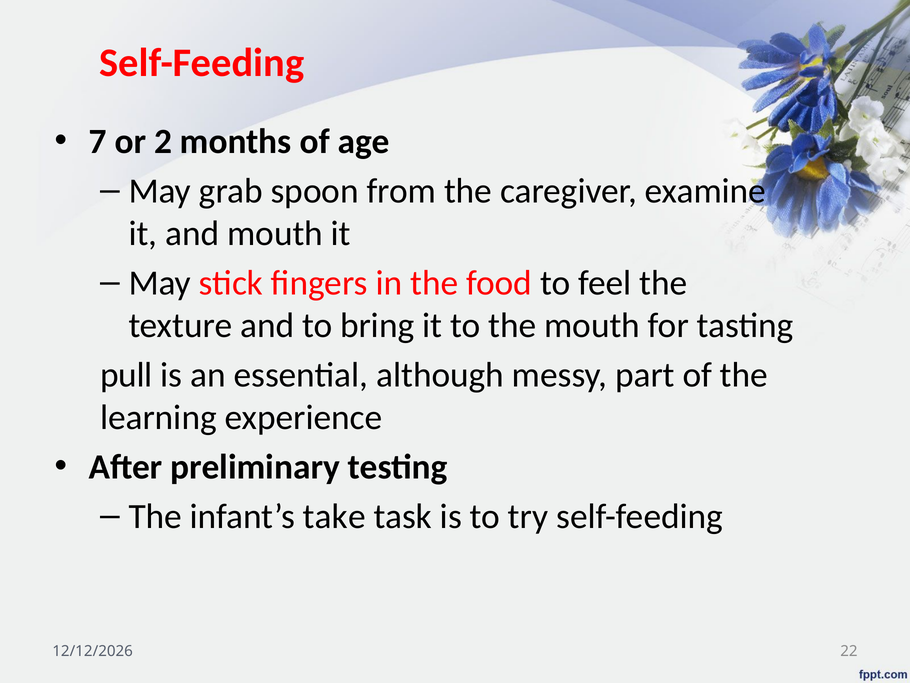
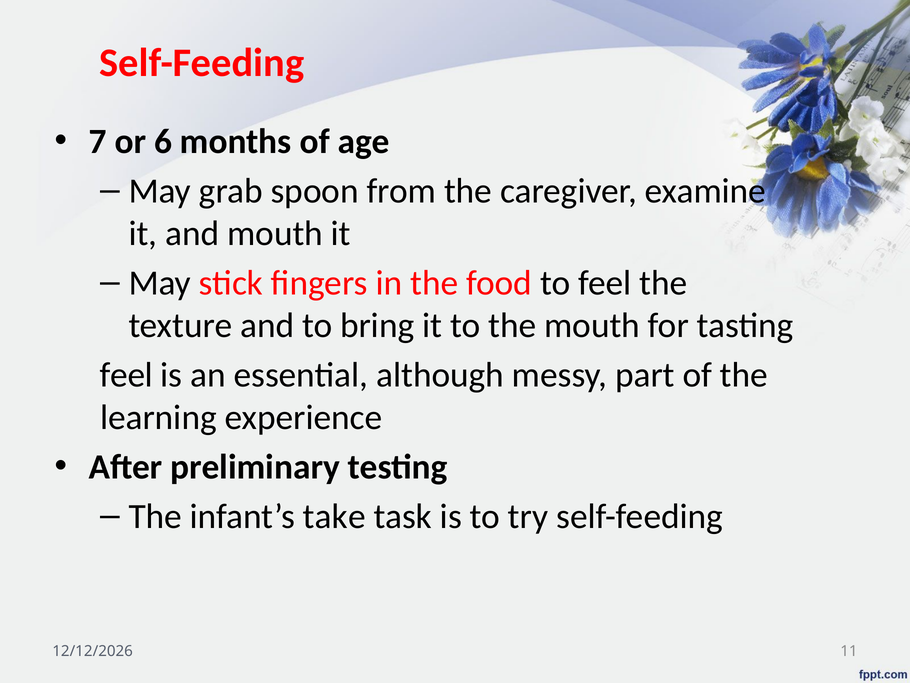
2: 2 -> 6 (163, 141)
pull: pull -> feel (126, 375)
22: 22 -> 11 (849, 651)
